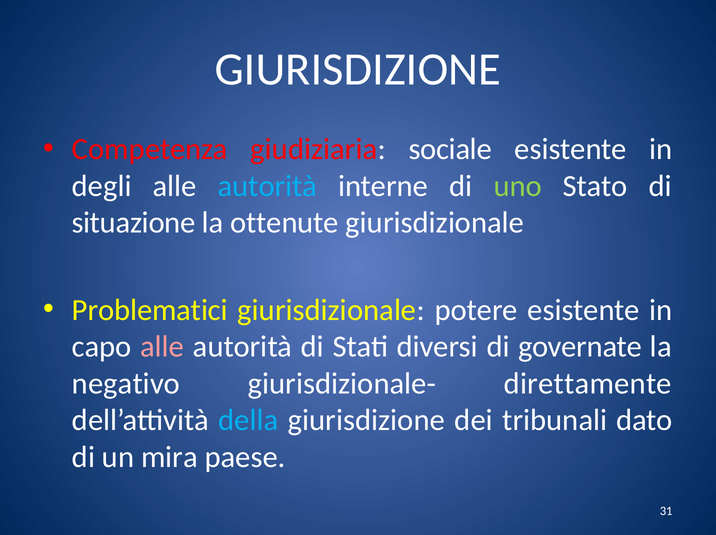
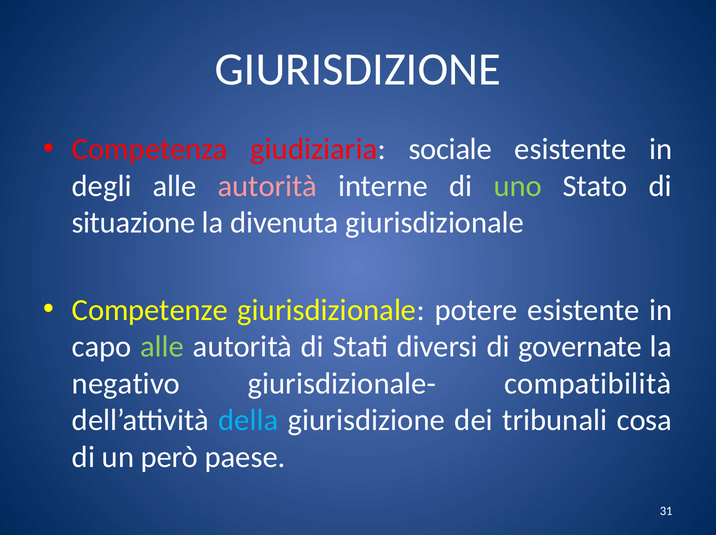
autorità colour: light blue -> pink (267, 186)
ottenute: ottenute -> divenuta (284, 223)
Problematici: Problematici -> Competenze (150, 310)
alle colour: pink -> light green (162, 347)
direttamente: direttamente -> compatibilità (588, 383)
dato: dato -> cosa (644, 420)
mira: mira -> però (169, 457)
